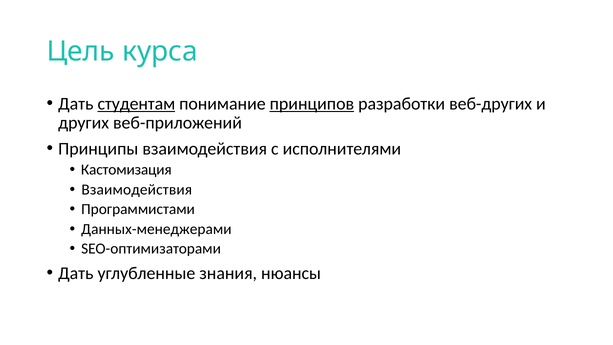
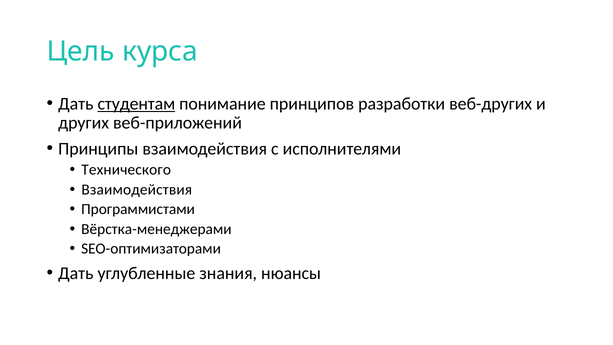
принципов underline: present -> none (312, 104)
Кастомизация: Кастомизация -> Технического (126, 170)
Данных-менеджерами: Данных-менеджерами -> Вёрстка-менеджерами (156, 229)
